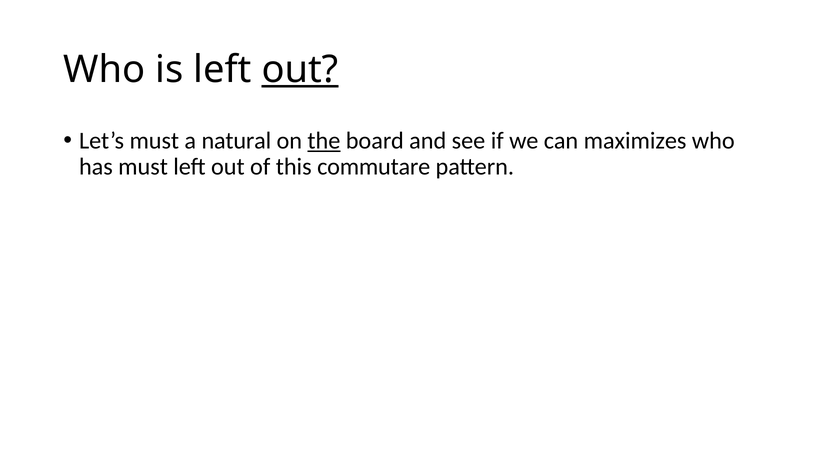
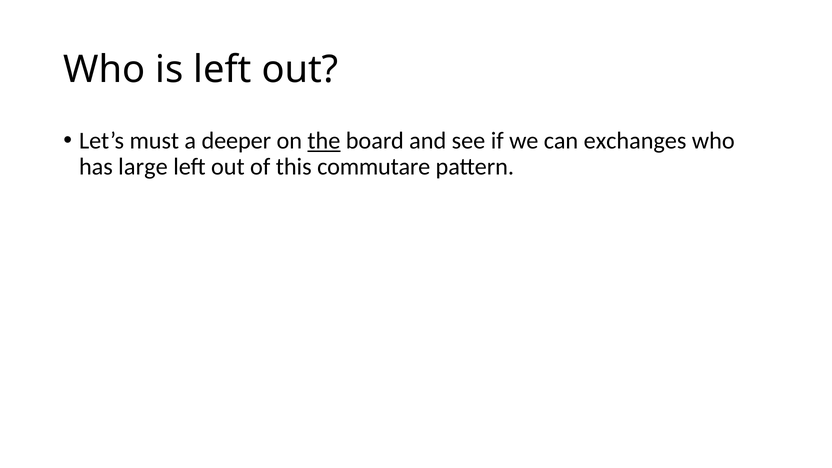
out underline: present -> none (300, 70)
natural: natural -> deeper (236, 141)
maximizes: maximizes -> exchanges (635, 141)
has must: must -> large (143, 167)
